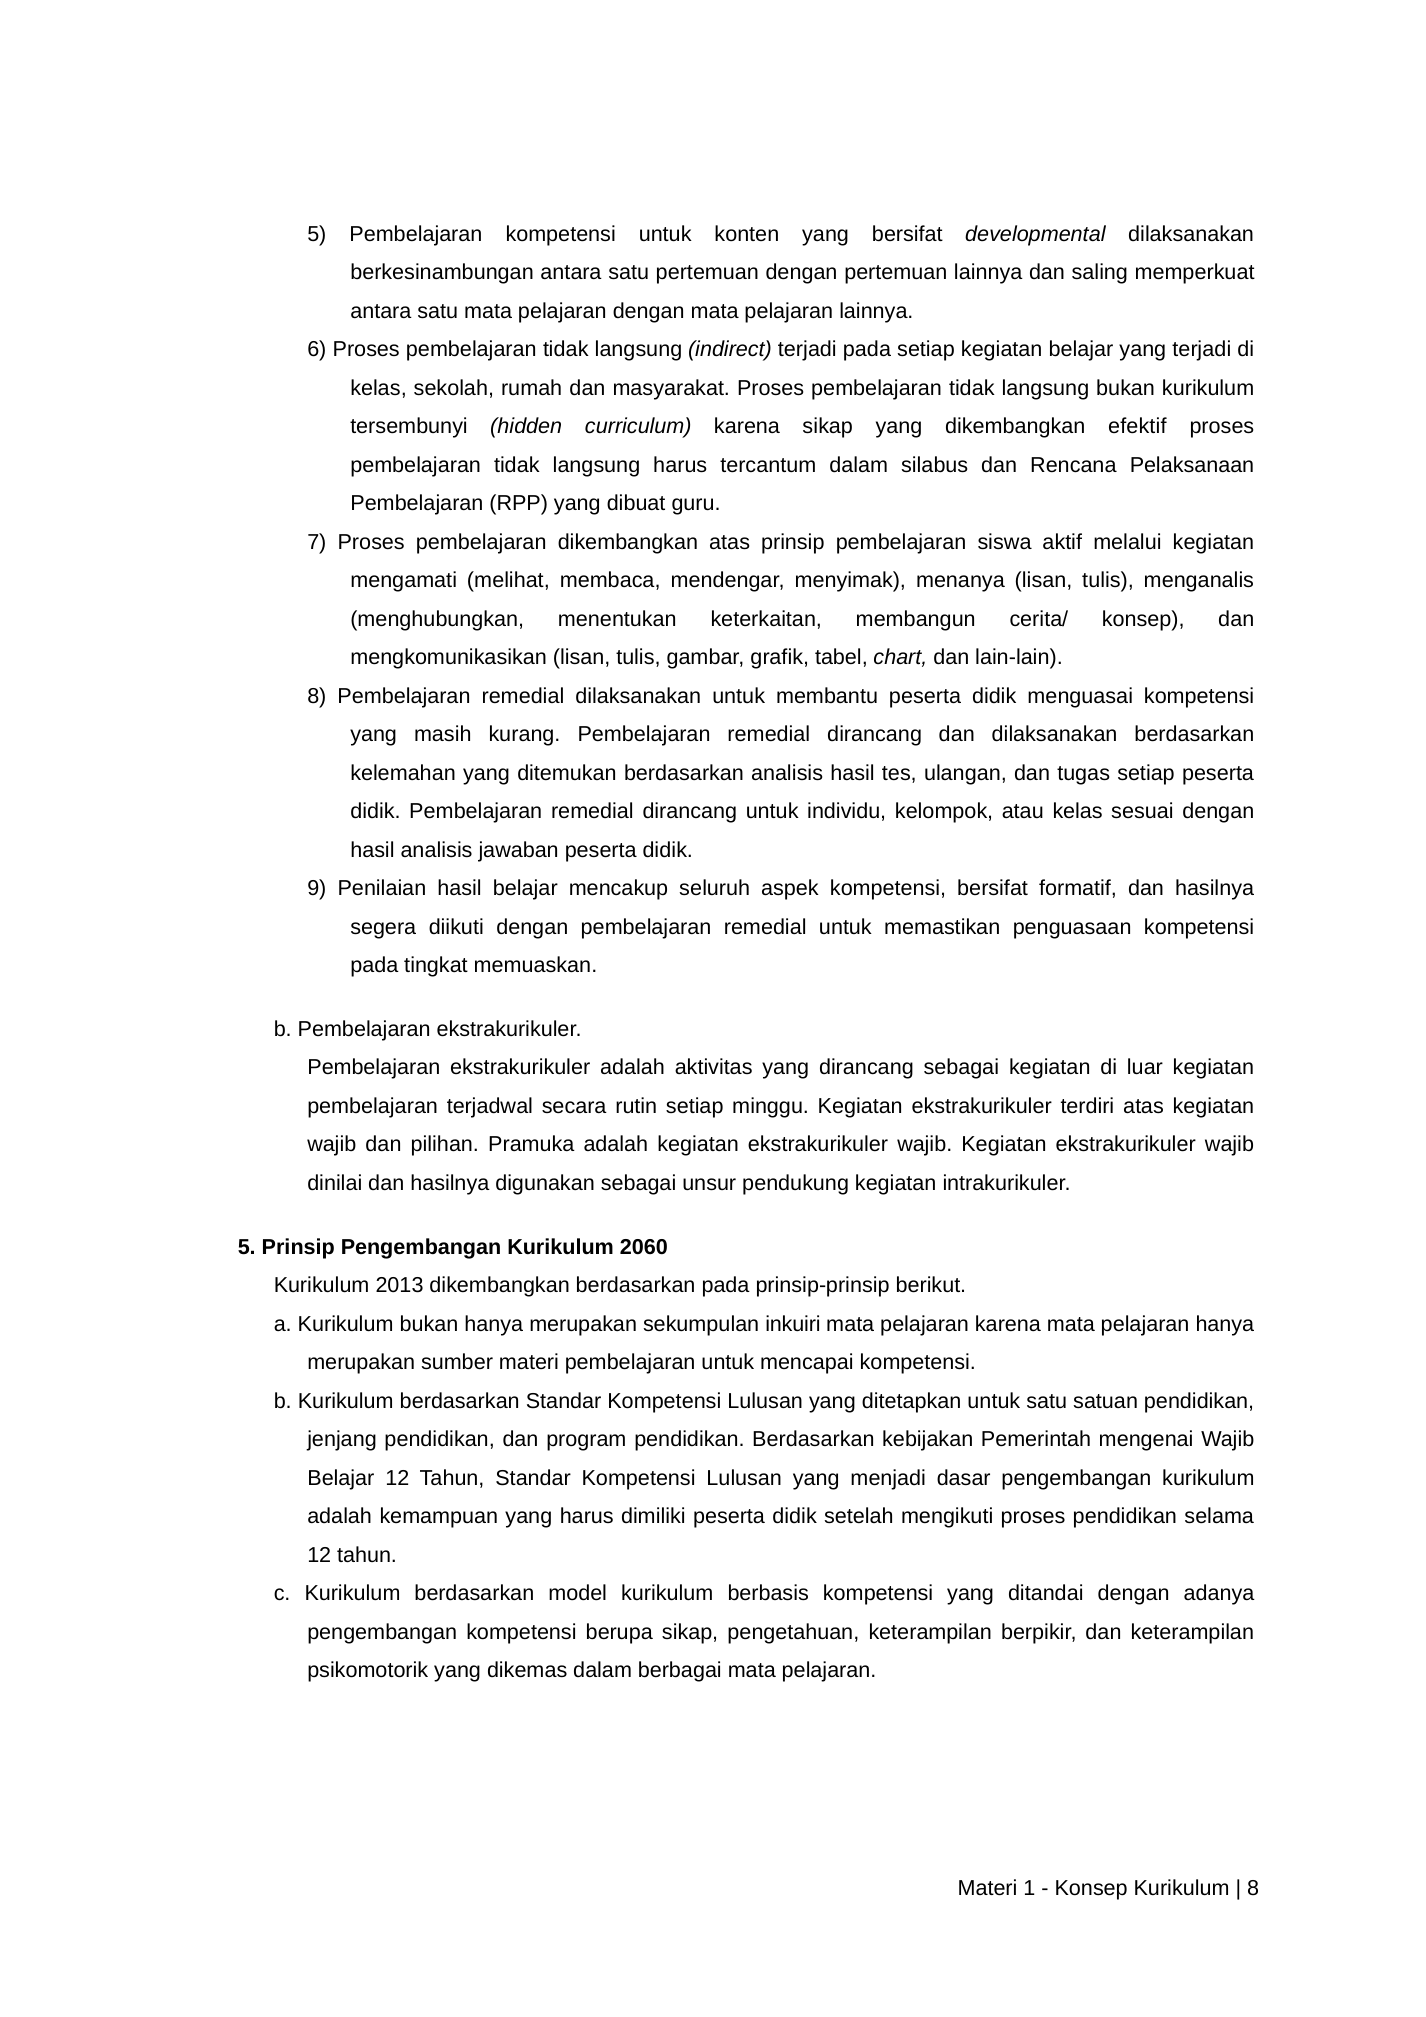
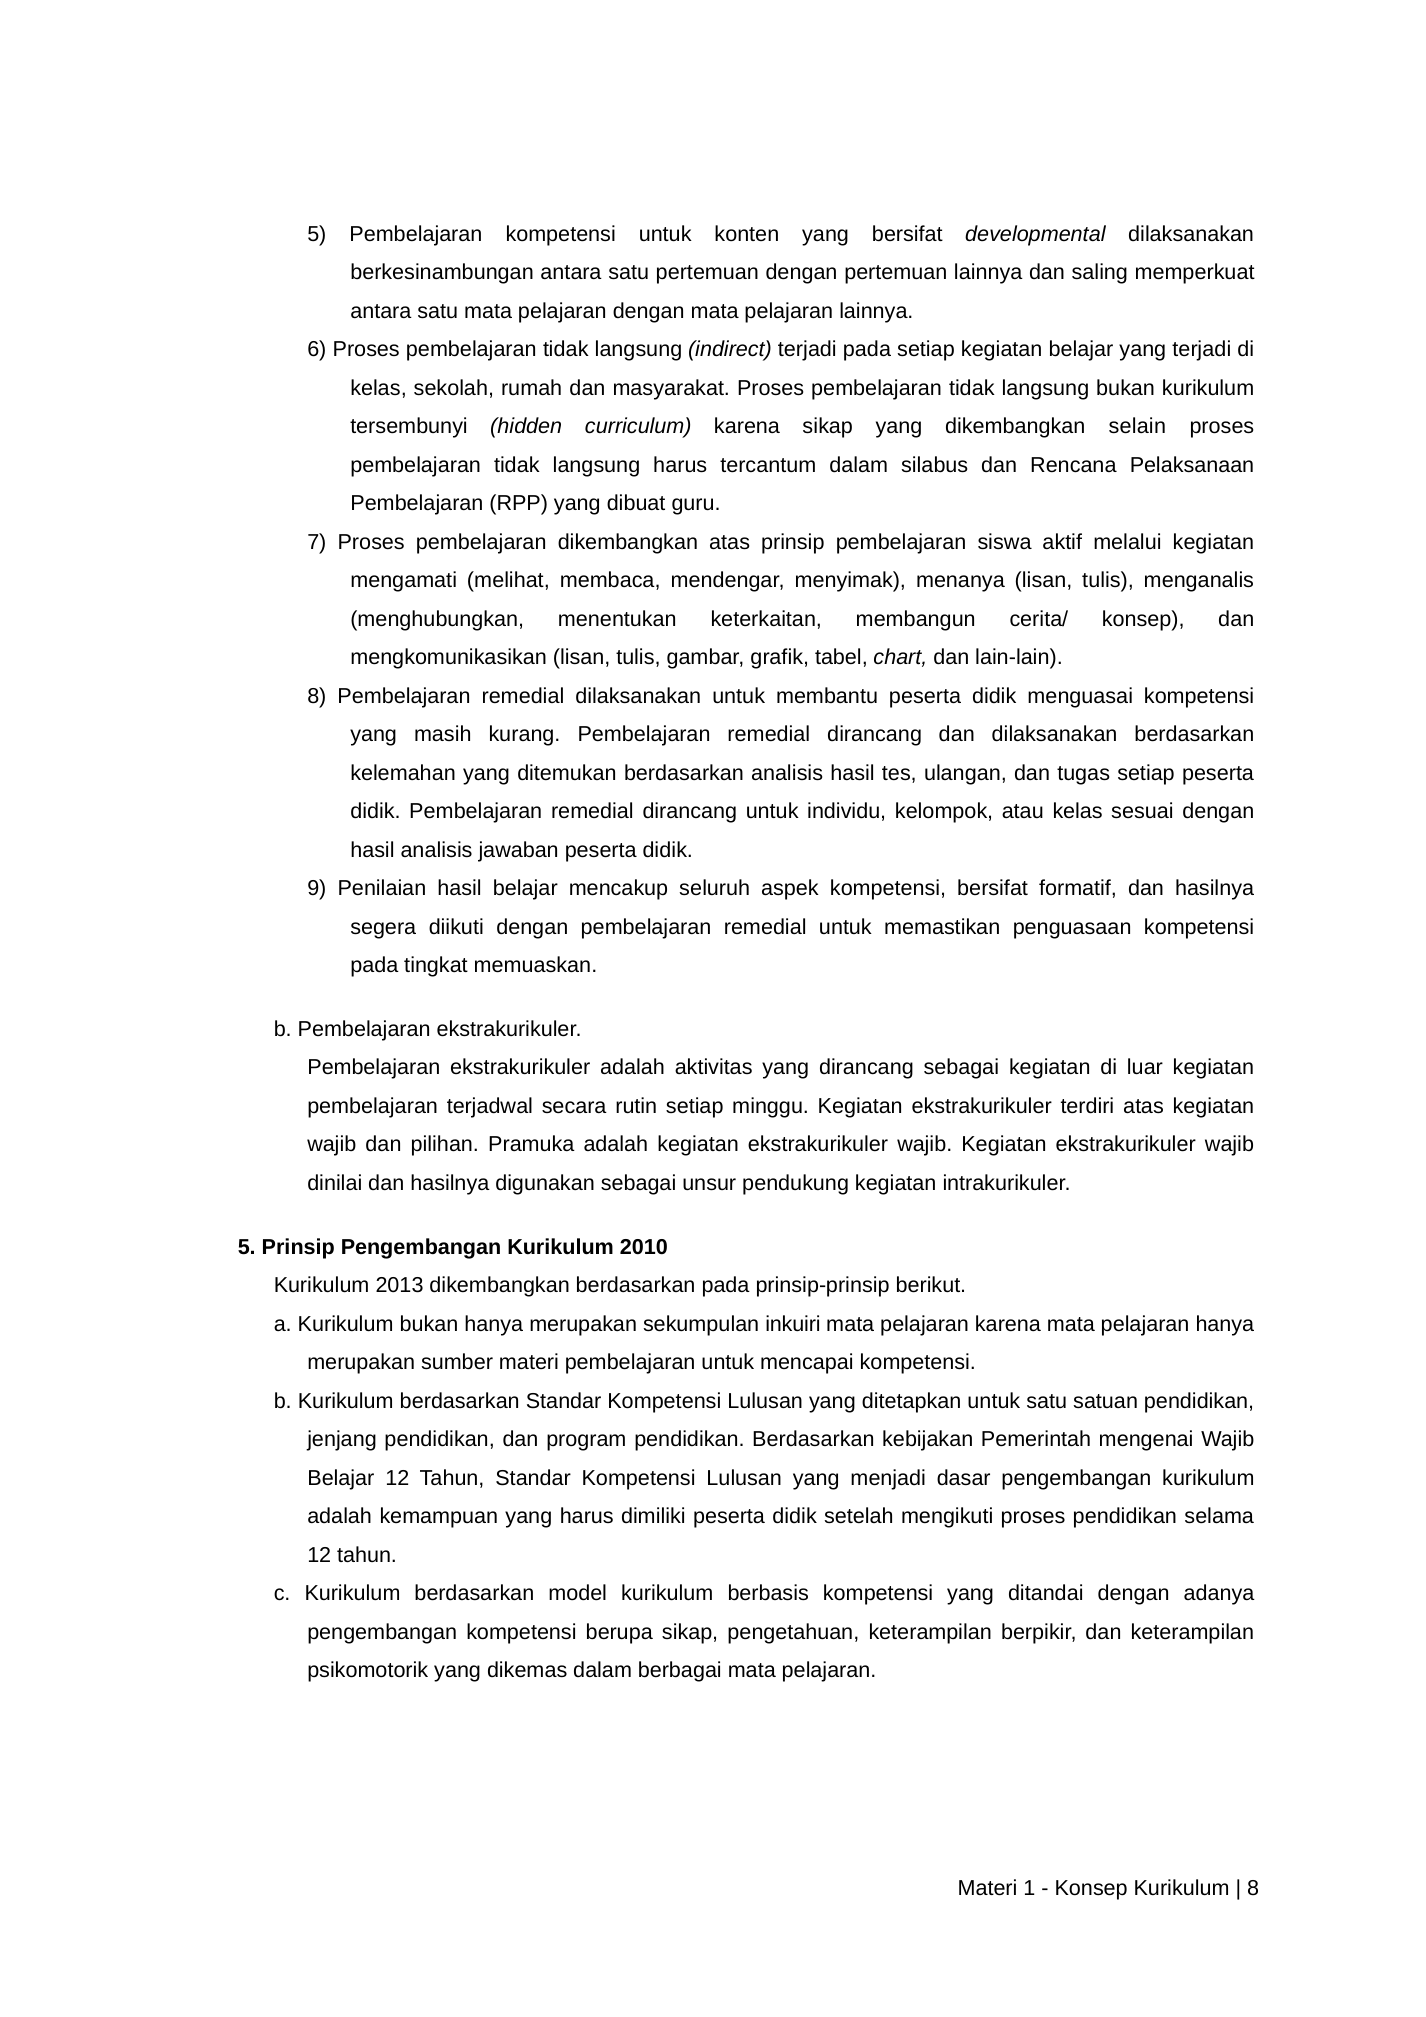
efektif: efektif -> selain (1137, 426)
2060: 2060 -> 2010 (644, 1246)
